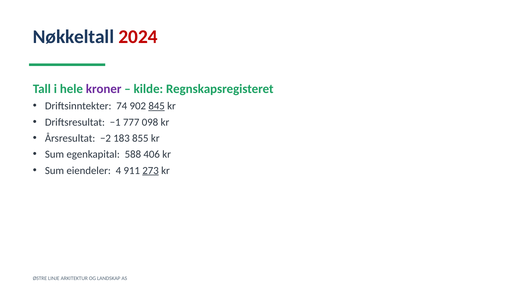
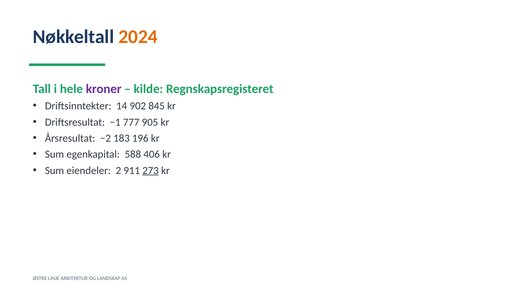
2024 colour: red -> orange (138, 37)
74: 74 -> 14 (122, 106)
845 underline: present -> none (157, 106)
098: 098 -> 905 (150, 122)
855: 855 -> 196 (140, 138)
4: 4 -> 2 (118, 171)
